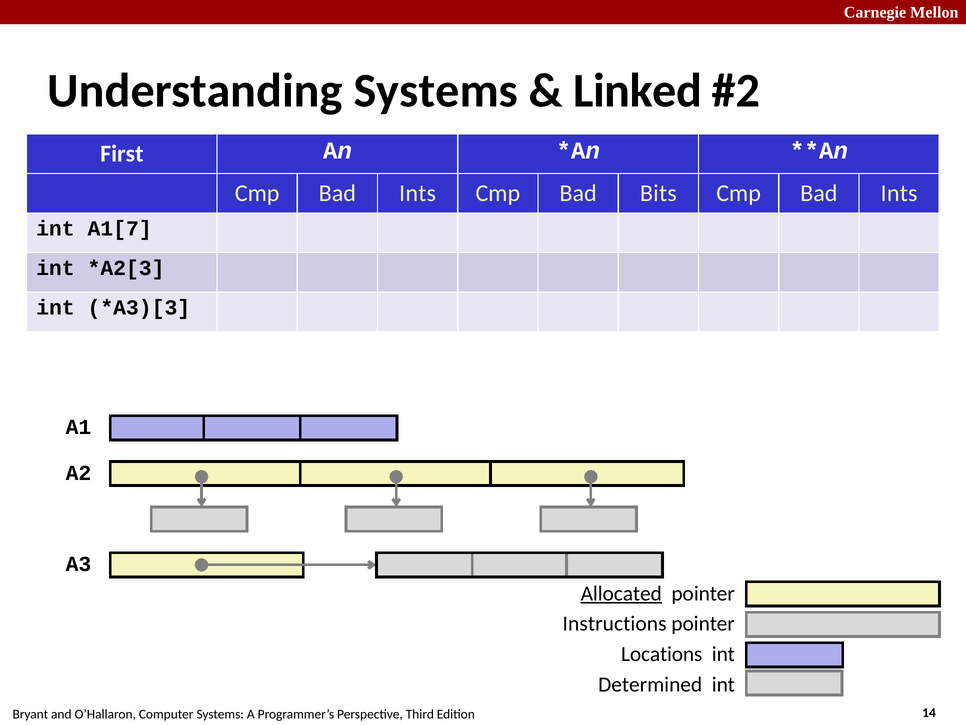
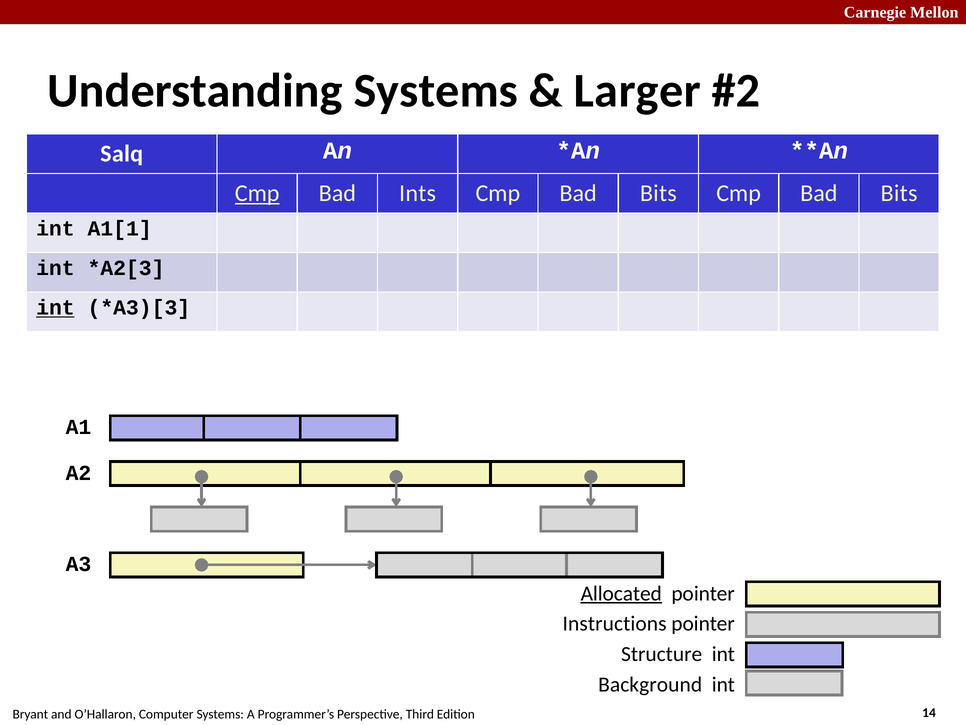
Linked: Linked -> Larger (637, 91)
First: First -> Salq (122, 154)
Cmp underline: none -> present (257, 193)
Ints: Ints -> Bits (899, 193)
A1[7: A1[7 -> A1[1 (120, 228)
int underline: none -> present (55, 308)
Locations: Locations -> Structure (662, 654)
Determined: Determined -> Background (650, 684)
